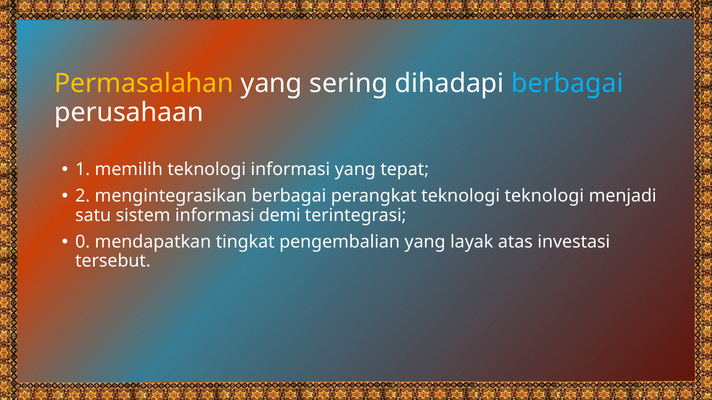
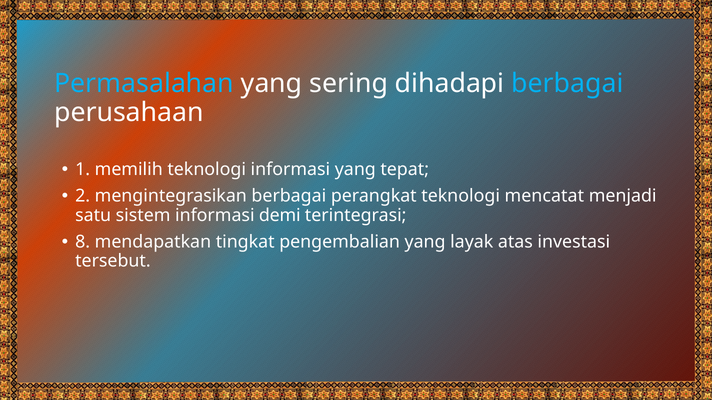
Permasalahan colour: yellow -> light blue (144, 84)
teknologi teknologi: teknologi -> mencatat (544, 196)
0: 0 -> 8 (83, 242)
